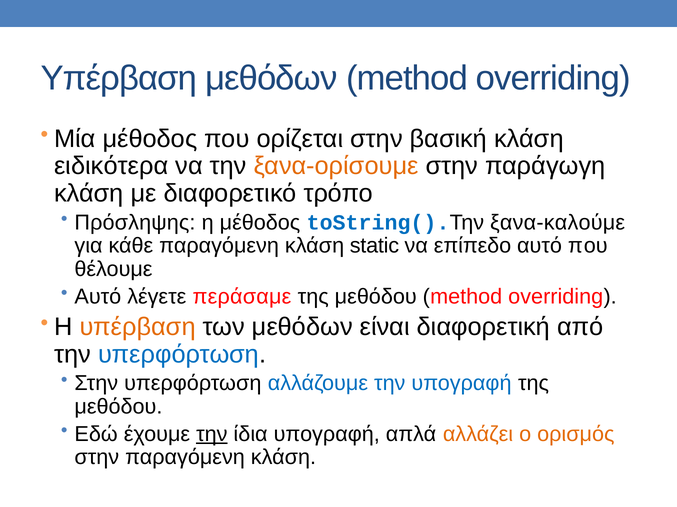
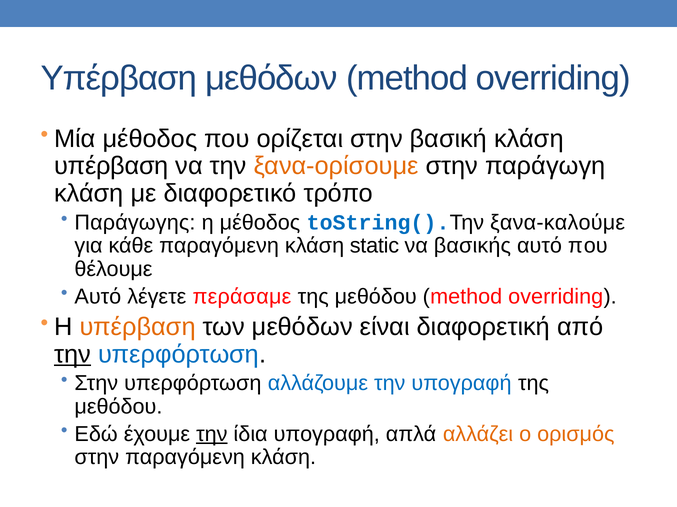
ειδικότερα: ειδικότερα -> υπέρβαση (111, 166)
Πρόσληψης: Πρόσληψης -> Παράγωγης (135, 223)
επίπεδο: επίπεδο -> βασικής (472, 246)
την underline: none -> present (73, 355)
